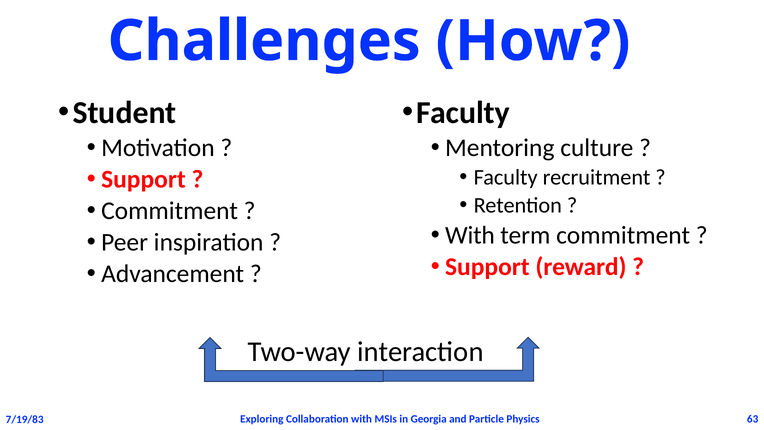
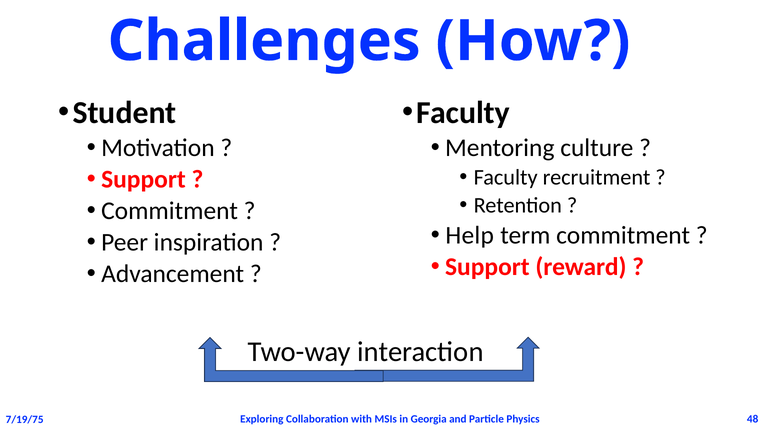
With: With -> Help (470, 235)
63: 63 -> 48 (753, 419)
7/19/83: 7/19/83 -> 7/19/75 (25, 419)
